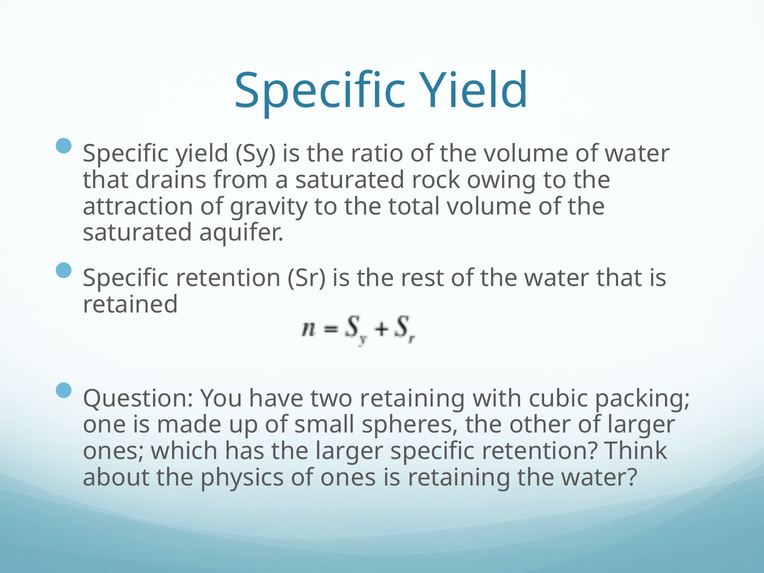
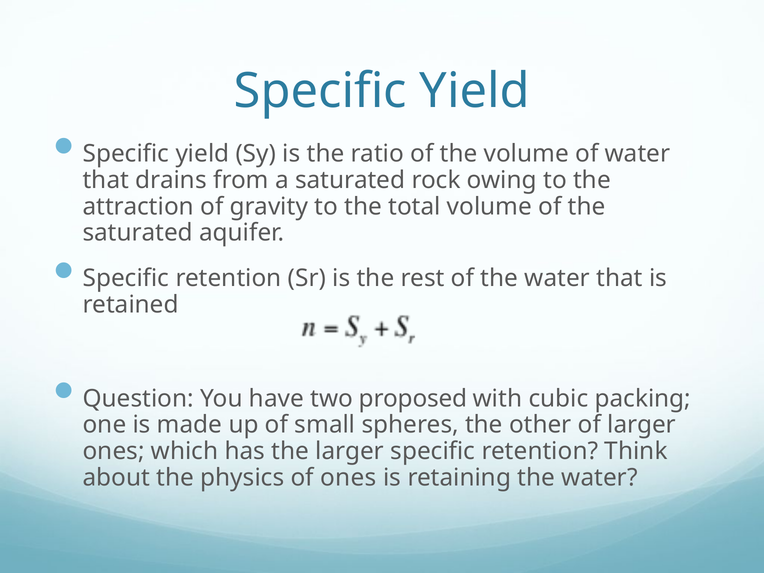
two retaining: retaining -> proposed (413, 399)
